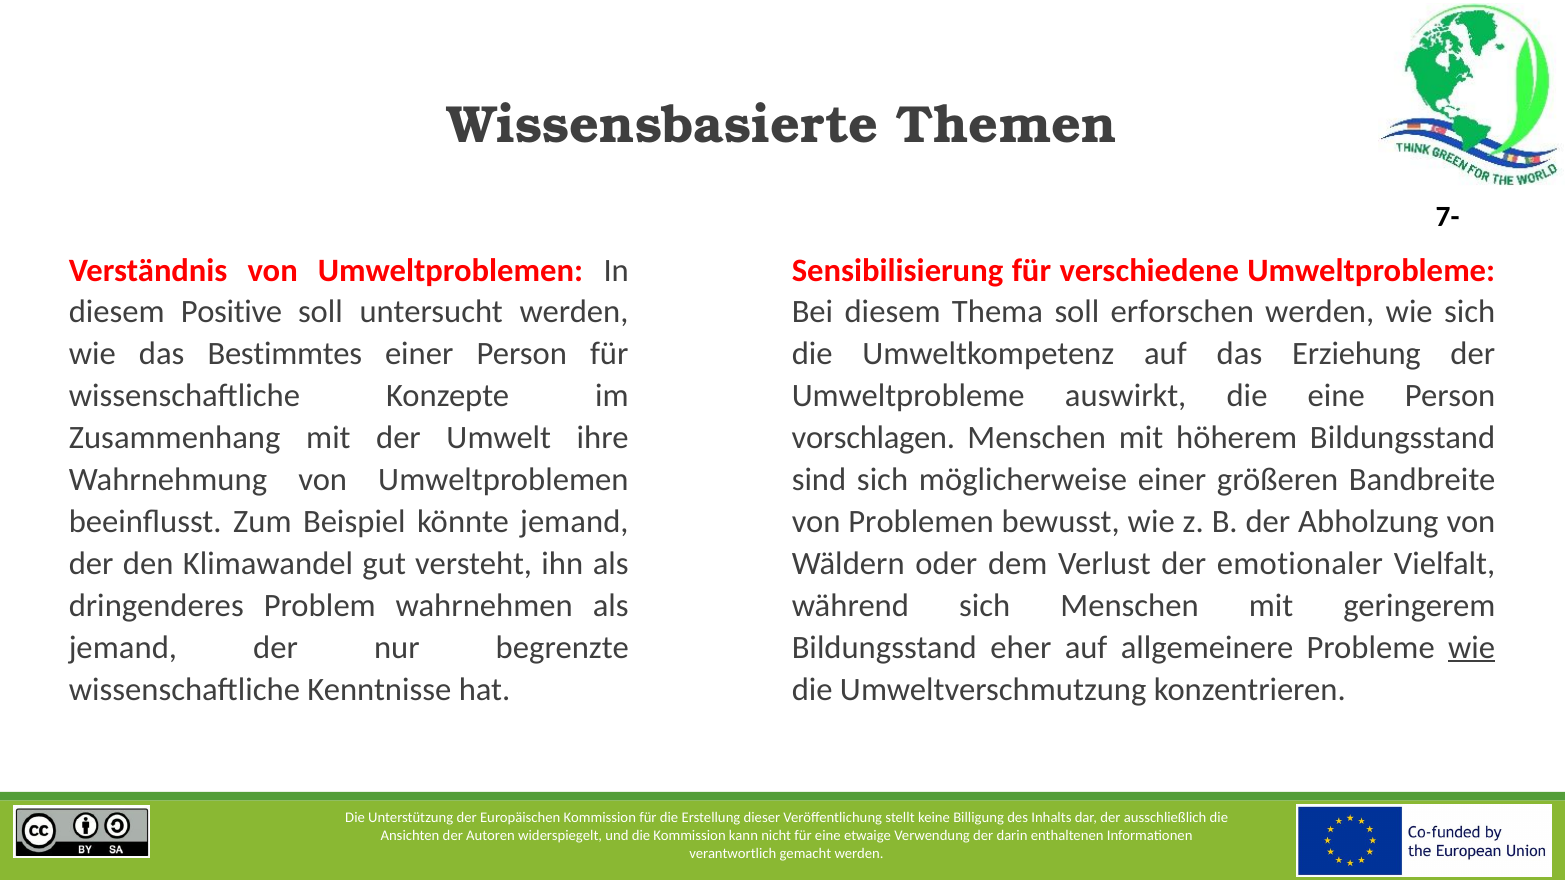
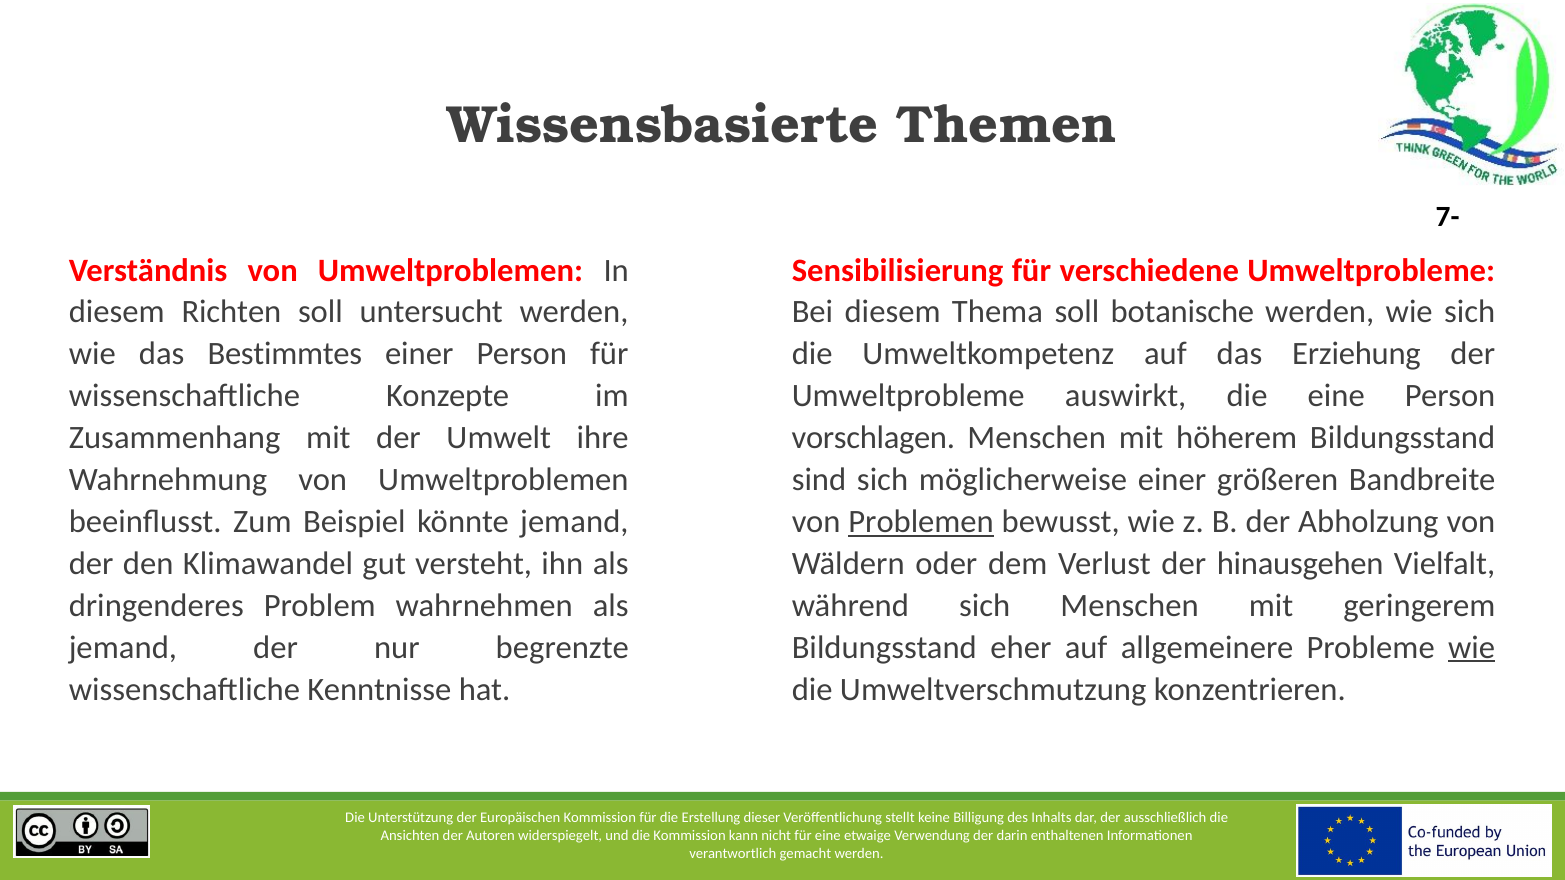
Positive: Positive -> Richten (231, 312)
erforschen: erforschen -> botanische (1182, 312)
Problemen underline: none -> present (921, 522)
emotionaler: emotionaler -> hinausgehen (1300, 564)
